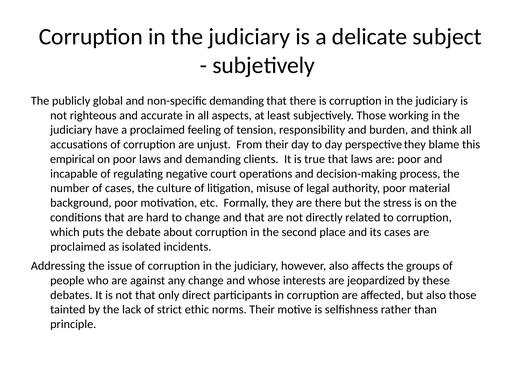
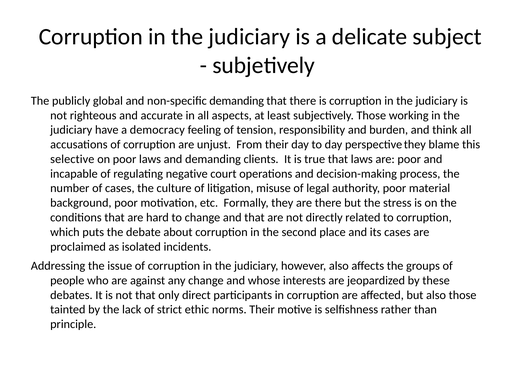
a proclaimed: proclaimed -> democracy (157, 130)
empirical: empirical -> selective (72, 159)
